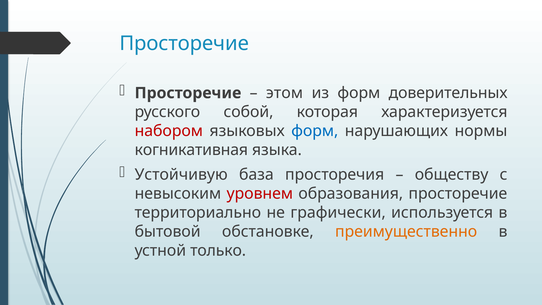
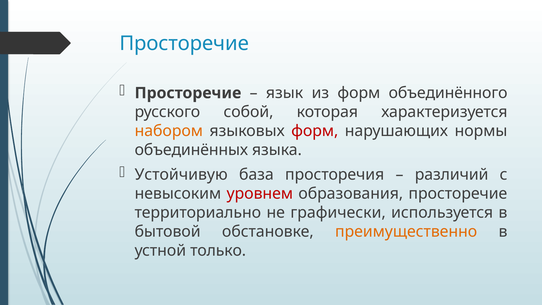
этом: этом -> язык (285, 93)
доверительных: доверительных -> объединённого (448, 93)
набором colour: red -> orange (169, 131)
форм colour: blue -> red (315, 131)
когникативная: когникативная -> объединённых (191, 150)
обществу: обществу -> различий (452, 175)
